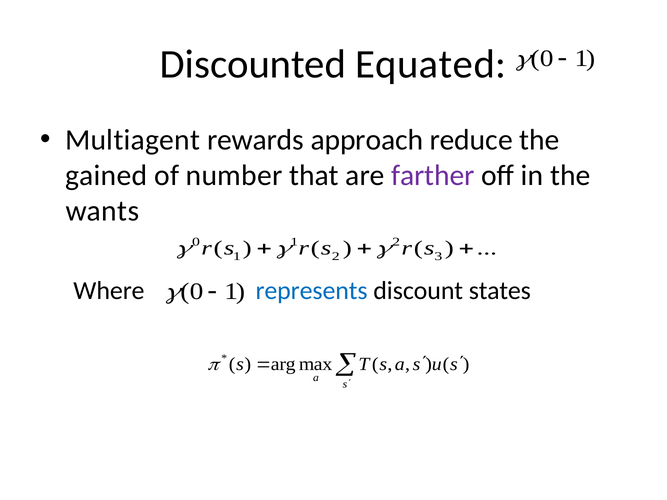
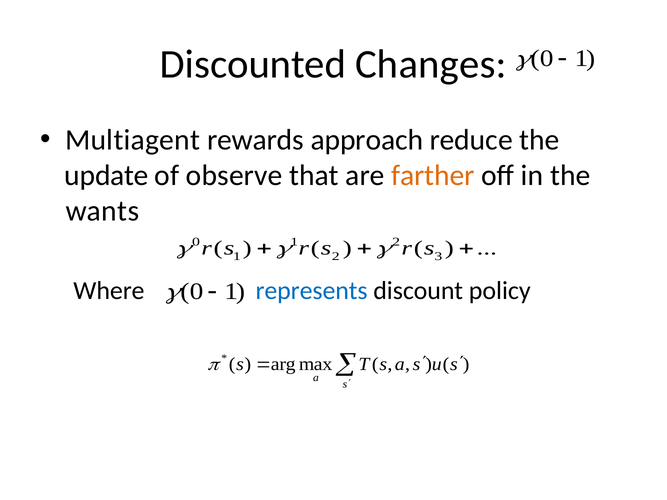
Equated: Equated -> Changes (431, 65)
gained: gained -> update (107, 176)
number: number -> observe (234, 176)
farther colour: purple -> orange (433, 176)
states: states -> policy (500, 291)
